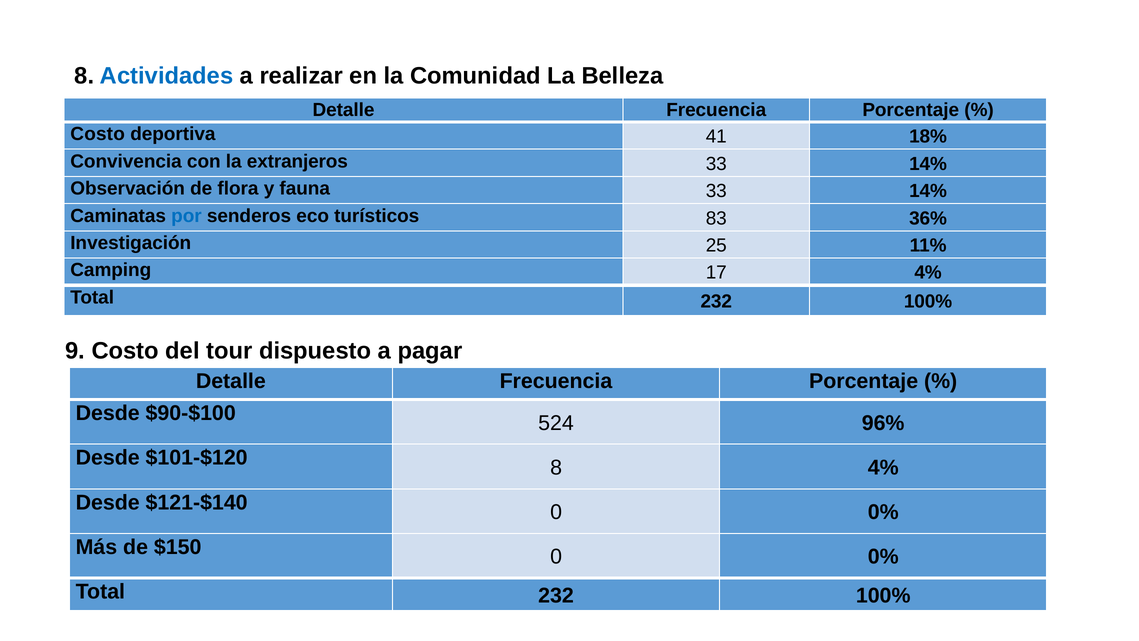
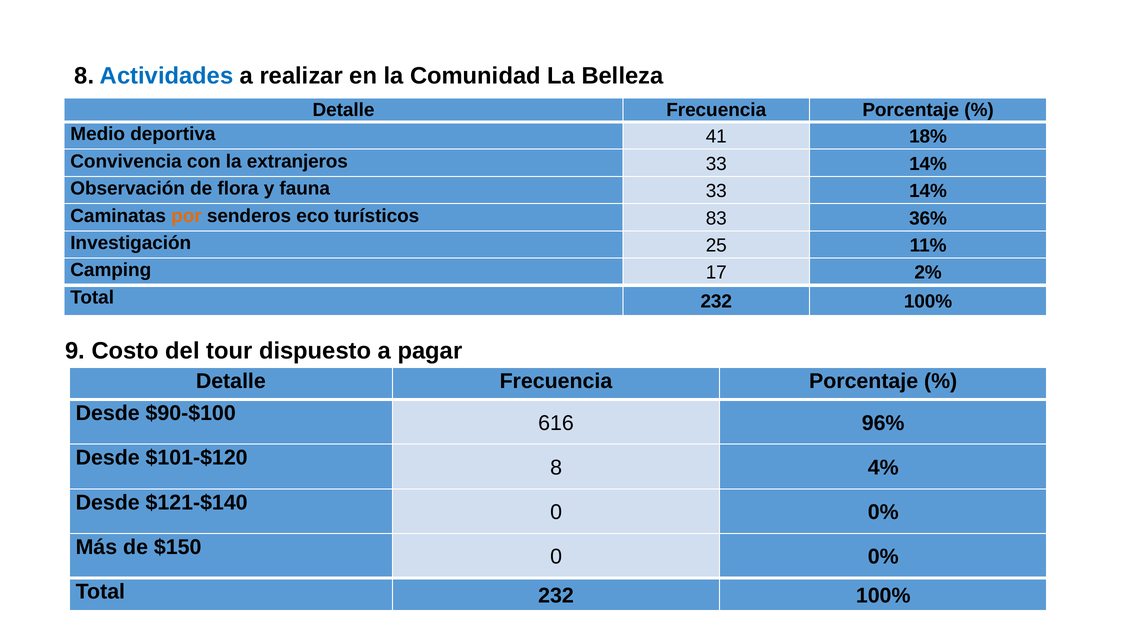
Costo: Costo -> Medio (98, 134)
por colour: blue -> orange (186, 216)
17 4%: 4% -> 2% (928, 273)
524: 524 -> 616 (556, 423)
